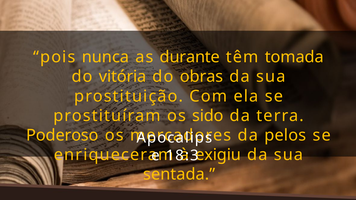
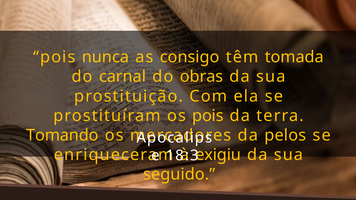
durante: durante -> consigo (190, 57)
vitória: vitória -> carnal (123, 77)
os sido: sido -> pois (208, 116)
Poderoso: Poderoso -> Tomando (62, 135)
sentada: sentada -> seguido (179, 175)
